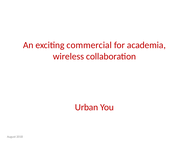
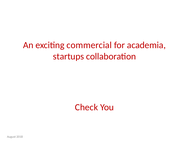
wireless: wireless -> startups (68, 56)
Urban: Urban -> Check (86, 107)
